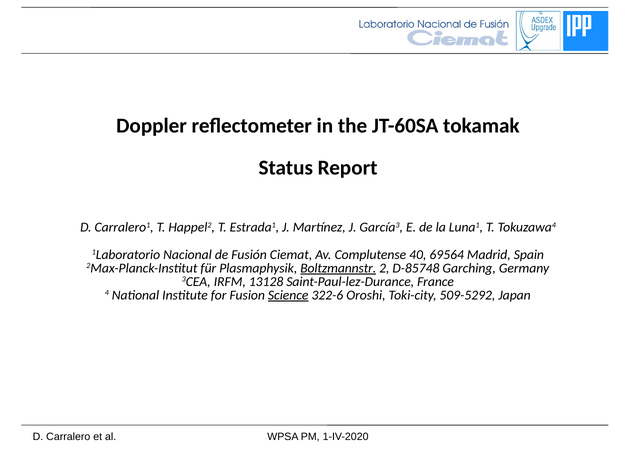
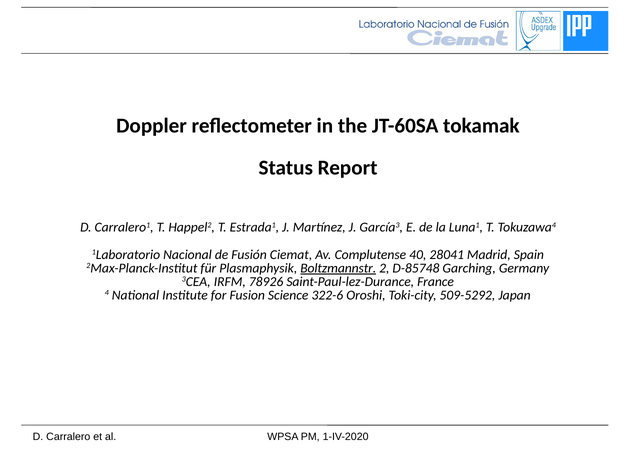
69564: 69564 -> 28041 (447, 255)
13128: 13128 -> 78926 (266, 282)
Science underline: present -> none (288, 296)
